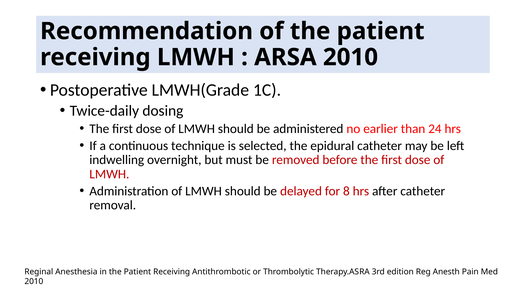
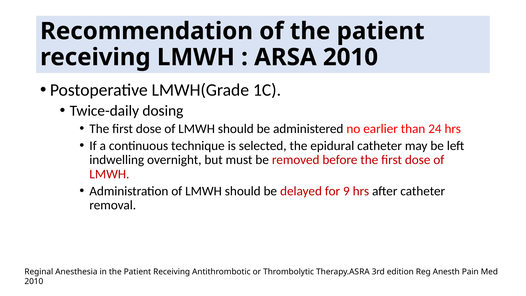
8: 8 -> 9 (346, 191)
